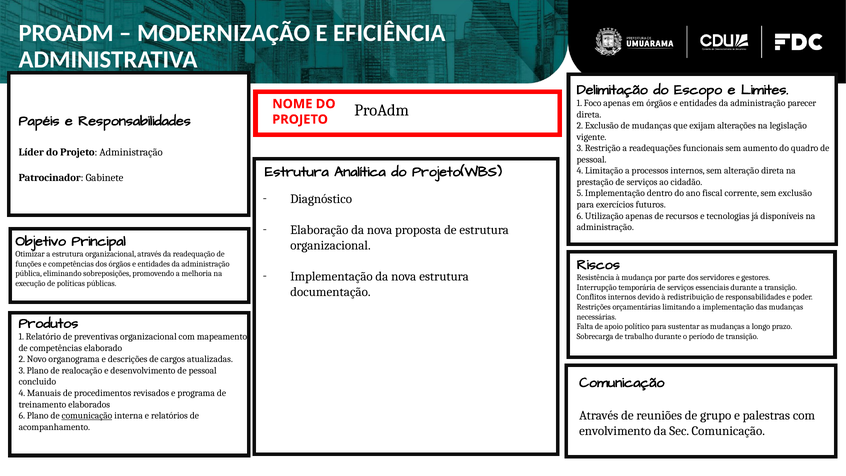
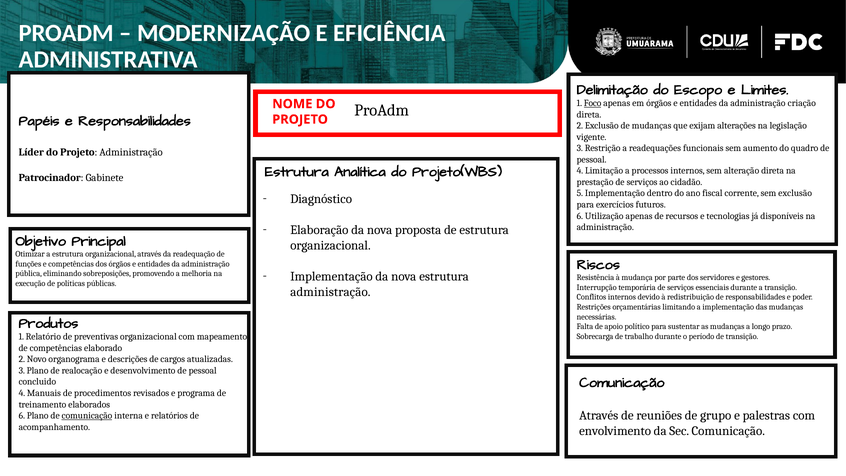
Foco underline: none -> present (593, 103)
parecer: parecer -> criação (802, 103)
documentação: documentação -> administração (330, 292)
